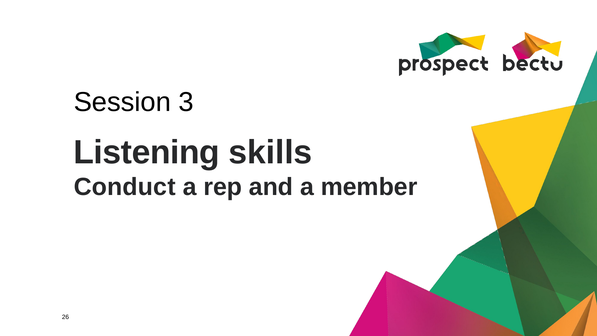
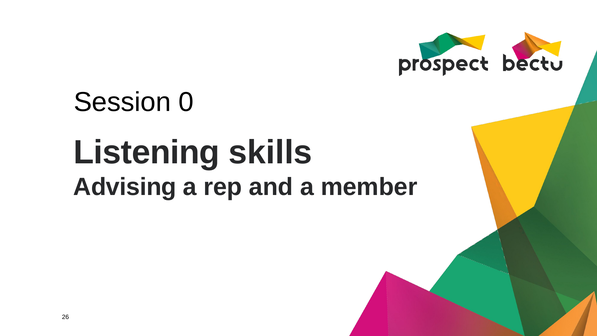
3: 3 -> 0 (186, 102)
Conduct: Conduct -> Advising (125, 187)
